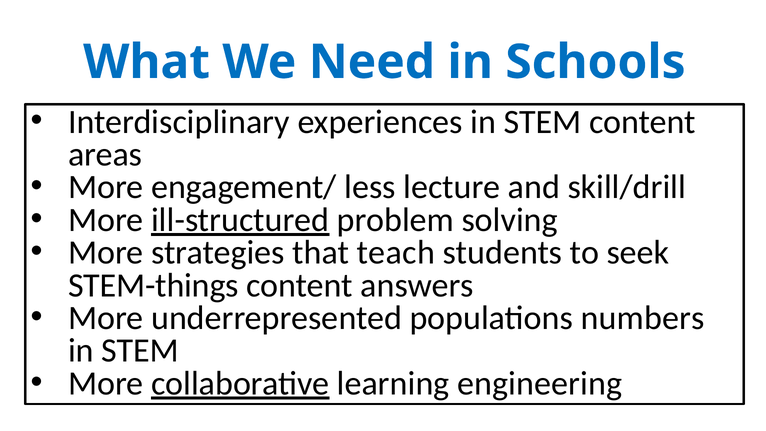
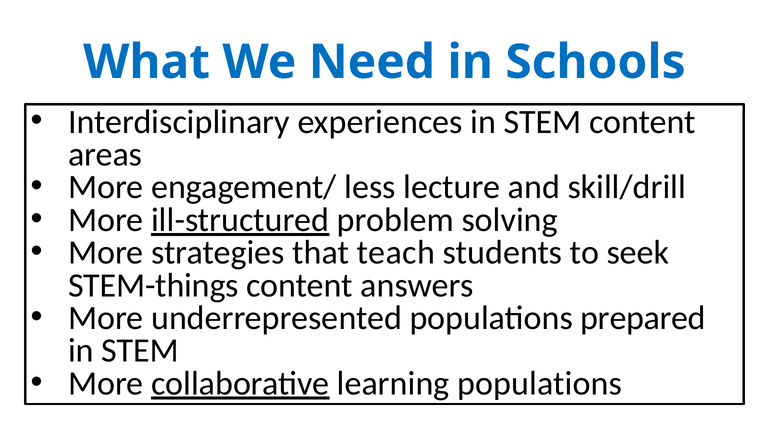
numbers: numbers -> prepared (643, 318)
learning engineering: engineering -> populations (540, 383)
